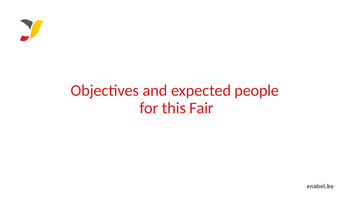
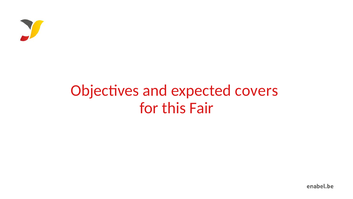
people: people -> covers (257, 90)
